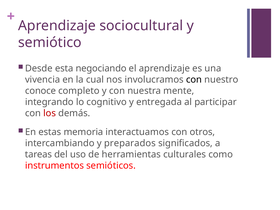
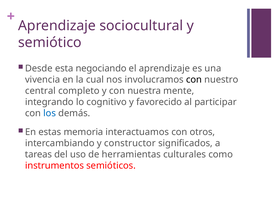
conoce: conoce -> central (40, 91)
entregada: entregada -> favorecido (159, 102)
los colour: red -> blue (50, 113)
preparados: preparados -> constructor (130, 143)
